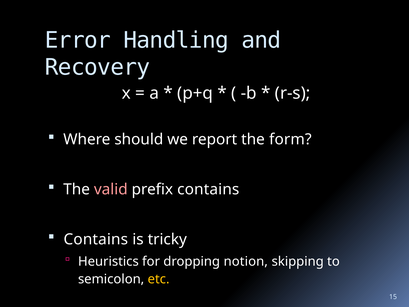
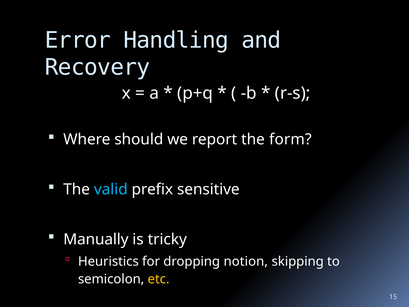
valid colour: pink -> light blue (111, 189)
prefix contains: contains -> sensitive (208, 189)
Contains: Contains -> Manually (96, 239)
